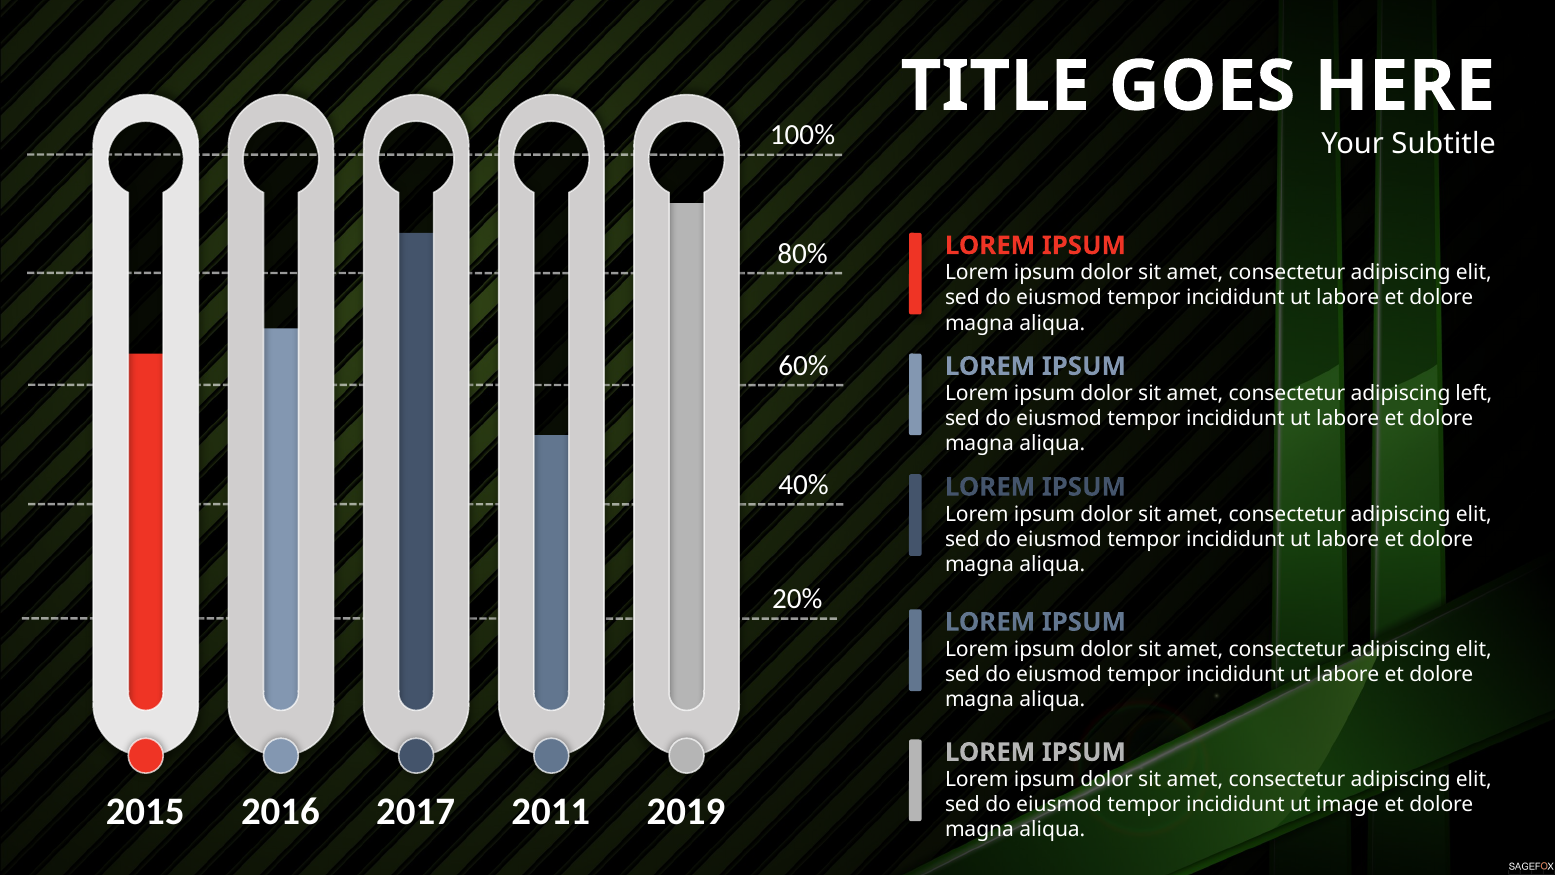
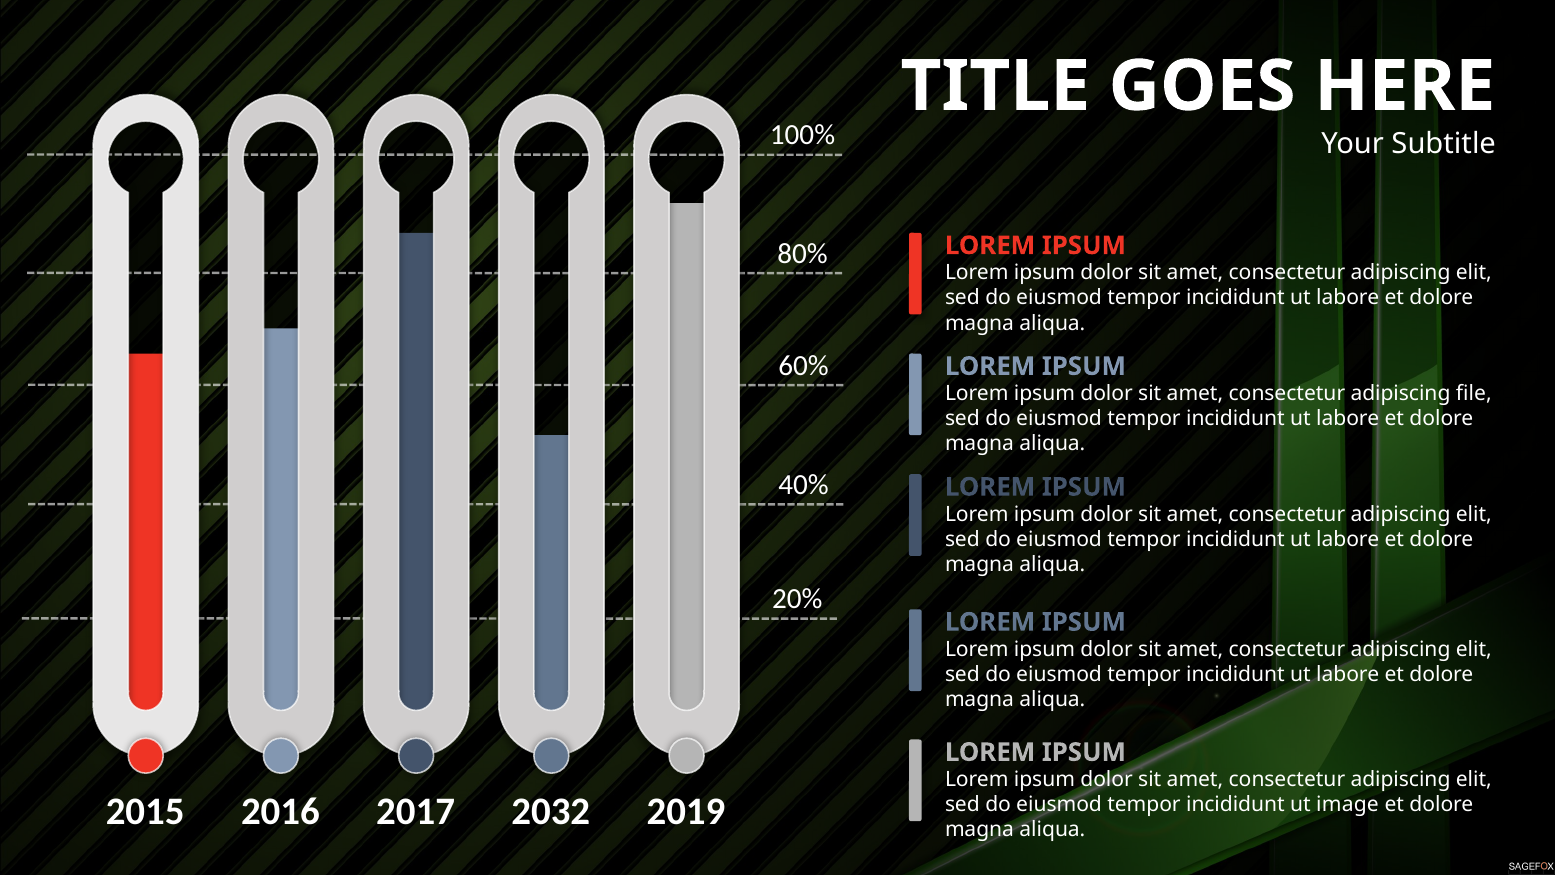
left: left -> file (1474, 393)
2011: 2011 -> 2032 (551, 811)
